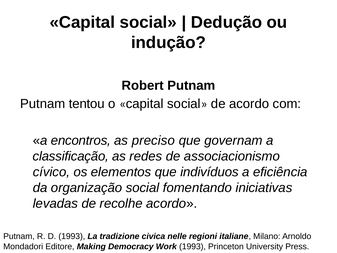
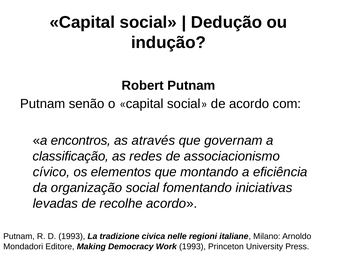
tentou: tentou -> senão (87, 104)
preciso: preciso -> através (153, 140)
indivíduos: indivíduos -> montando (209, 172)
